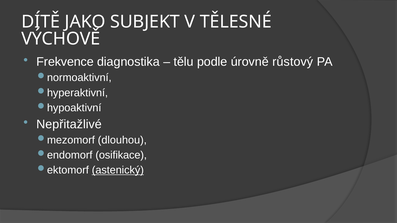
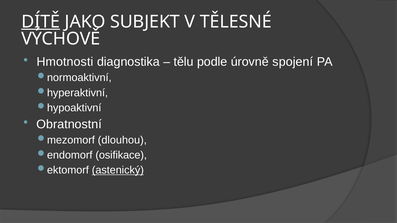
DÍTĚ underline: none -> present (41, 22)
Frekvence: Frekvence -> Hmotnosti (65, 62)
růstový: růstový -> spojení (293, 62)
Nepřitažlivé: Nepřitažlivé -> Obratnostní (69, 124)
